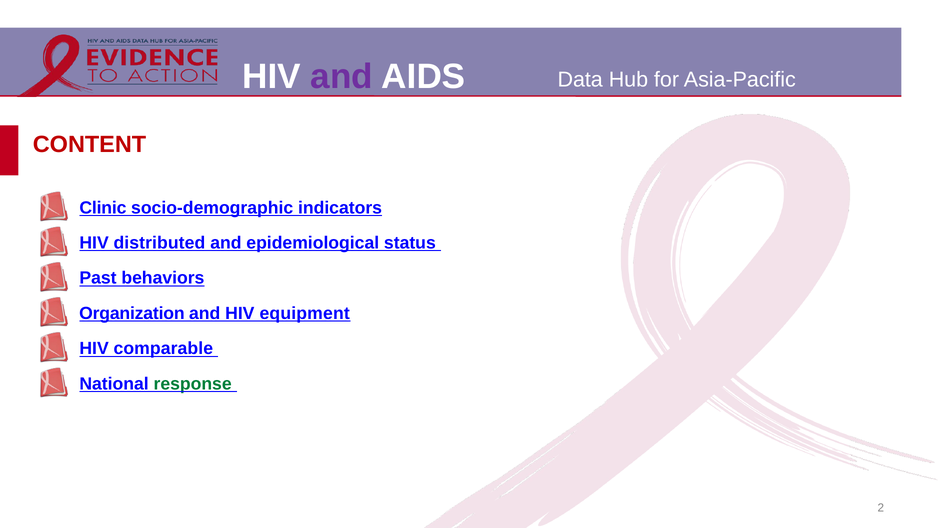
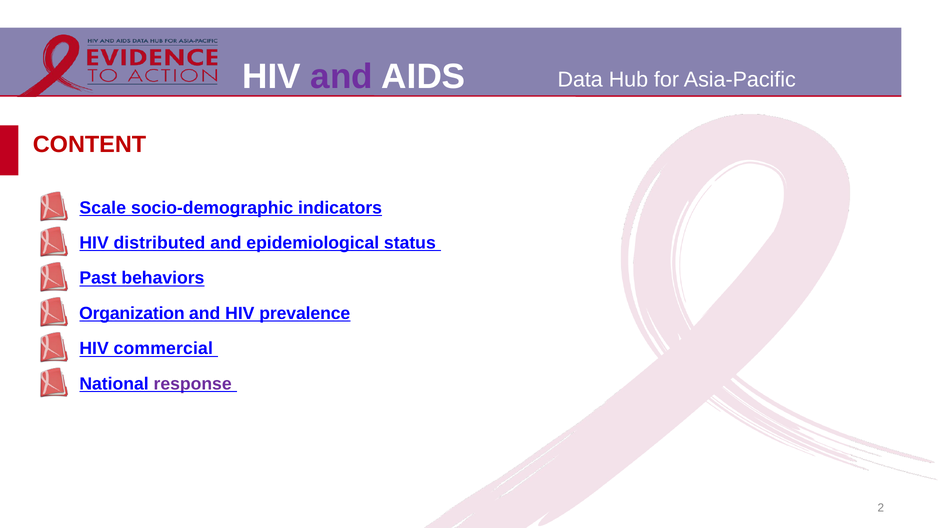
Clinic: Clinic -> Scale (103, 208)
equipment: equipment -> prevalence (305, 313)
comparable: comparable -> commercial (163, 348)
response colour: green -> purple (193, 383)
